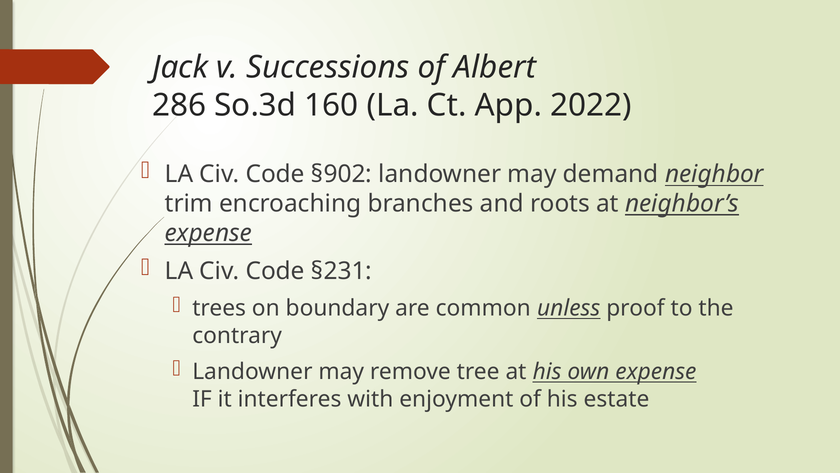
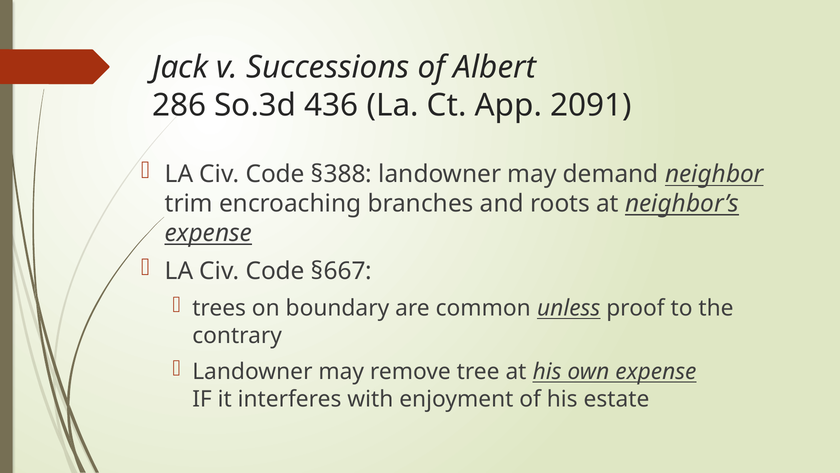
160: 160 -> 436 (331, 105)
2022: 2022 -> 2091 (591, 105)
§902: §902 -> §388 (342, 174)
§231: §231 -> §667 (342, 271)
